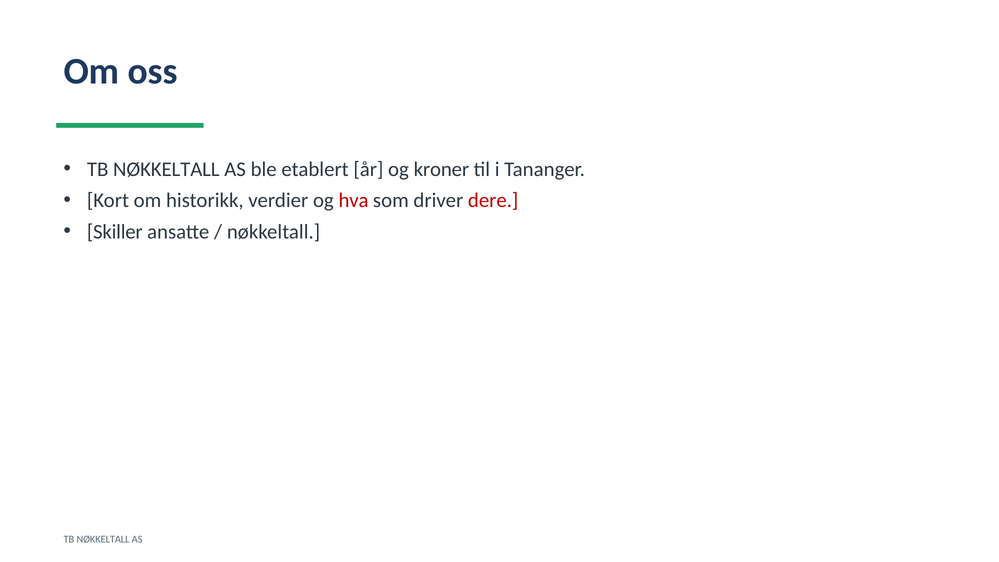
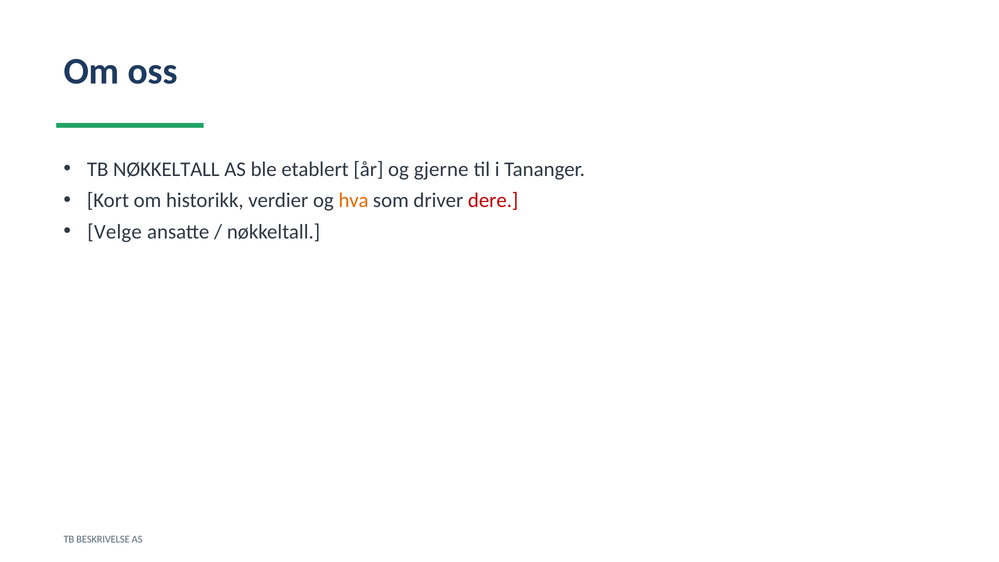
kroner: kroner -> gjerne (441, 169)
hva colour: red -> orange (354, 200)
Skiller: Skiller -> Velge (115, 232)
NØKKELTALL: NØKKELTALL -> BESKRIVELSE (103, 539)
